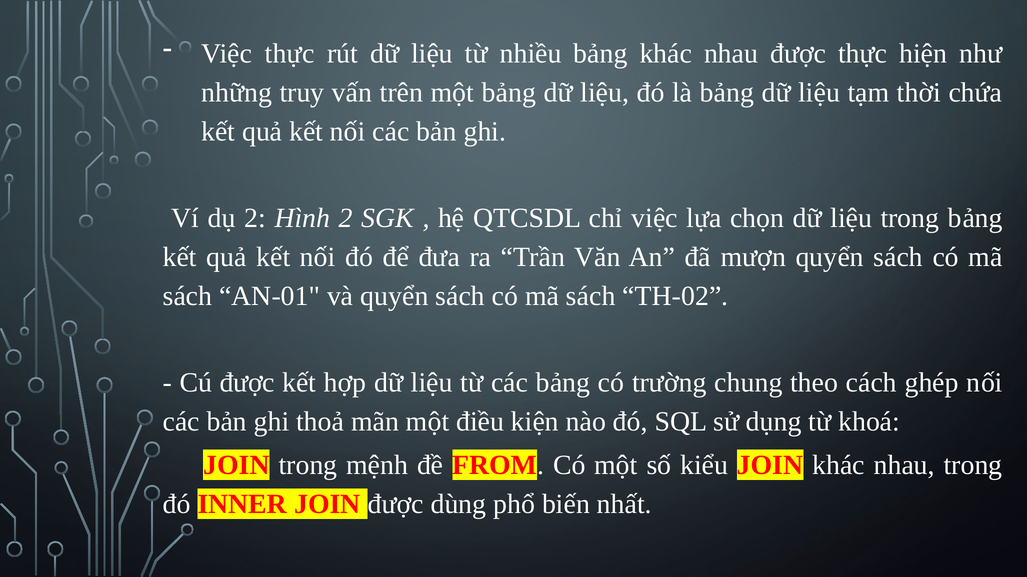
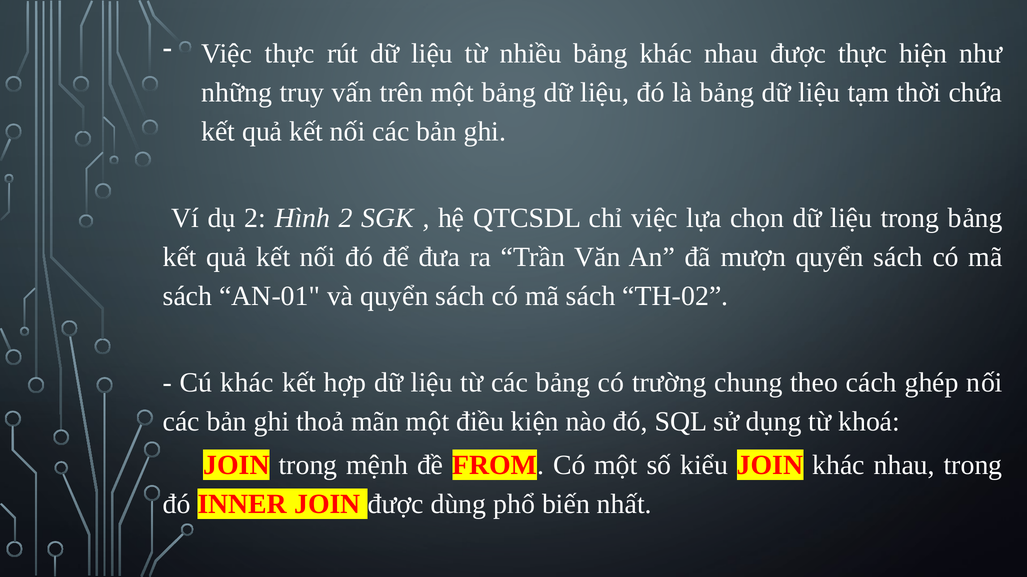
Cú được: được -> khác (247, 383)
